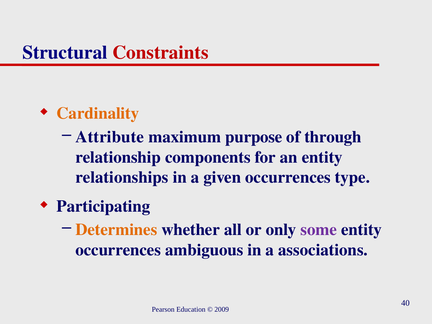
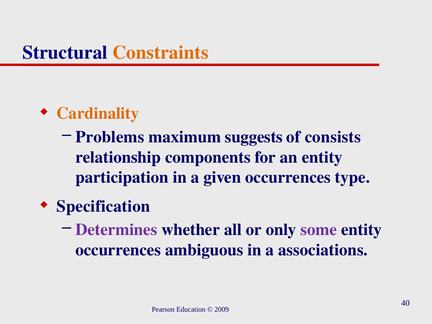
Constraints colour: red -> orange (160, 52)
Attribute: Attribute -> Problems (110, 137)
purpose: purpose -> suggests (254, 137)
through: through -> consists (333, 137)
relationships: relationships -> participation (122, 177)
Participating: Participating -> Specification (103, 206)
Determines colour: orange -> purple (116, 230)
